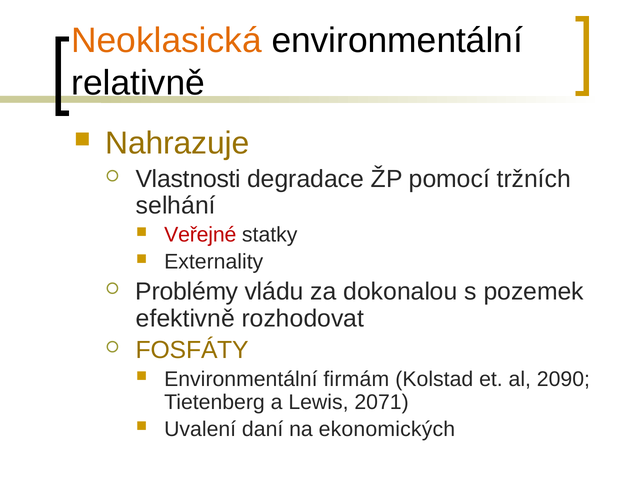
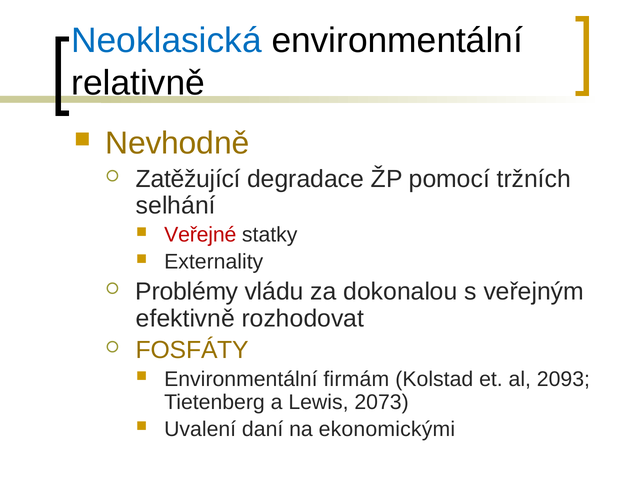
Neoklasická colour: orange -> blue (167, 41)
Nahrazuje: Nahrazuje -> Nevhodně (177, 144)
Vlastnosti: Vlastnosti -> Zatěžující (188, 179)
pozemek: pozemek -> veřejným (534, 292)
2090: 2090 -> 2093 (563, 380)
2071: 2071 -> 2073 (382, 403)
ekonomických: ekonomických -> ekonomickými (387, 430)
